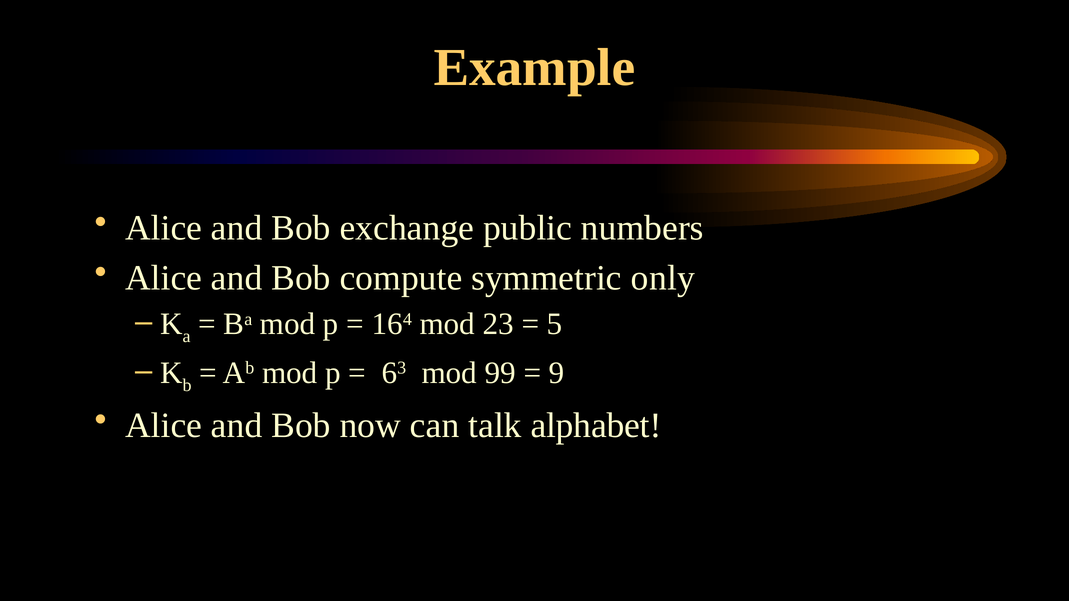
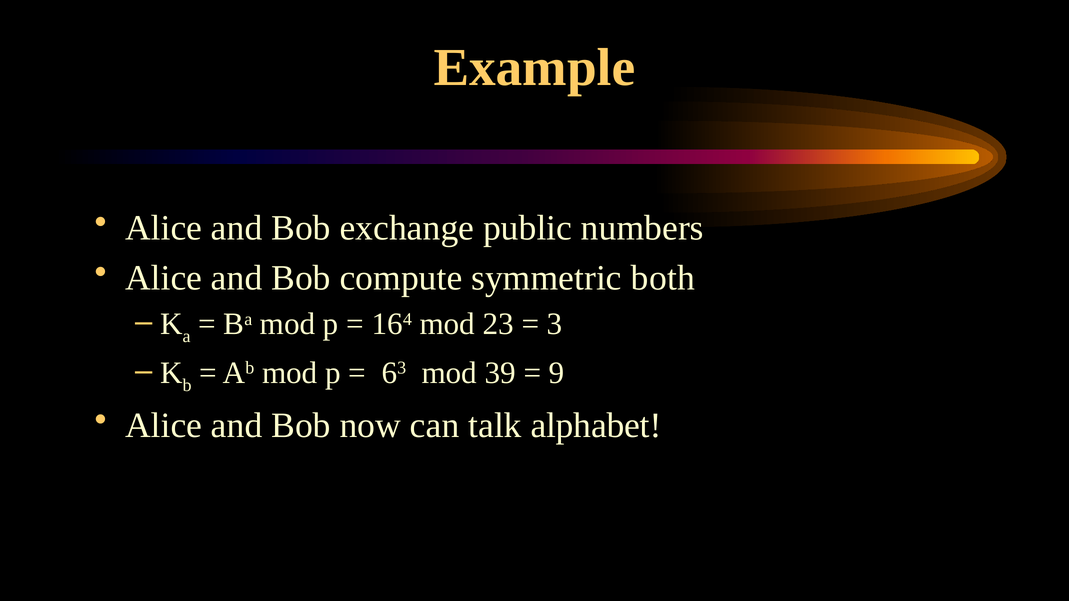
only: only -> both (663, 278)
5: 5 -> 3 (555, 324)
99: 99 -> 39 (500, 373)
